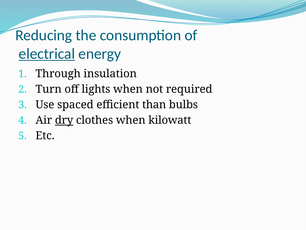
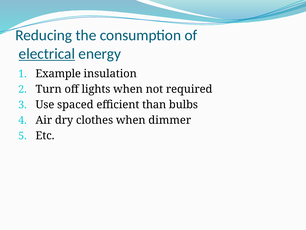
Through: Through -> Example (58, 74)
dry underline: present -> none (64, 120)
kilowatt: kilowatt -> dimmer (170, 120)
